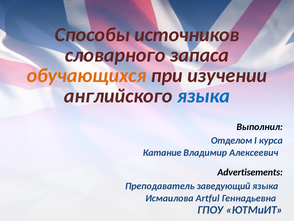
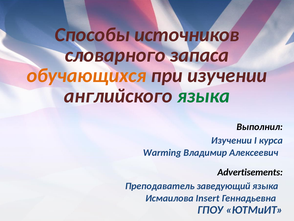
языка colour: blue -> green (203, 96)
Отделом: Отделом -> Изучении (231, 140)
Катание: Катание -> Warming (162, 152)
Artful: Artful -> Insert (208, 198)
